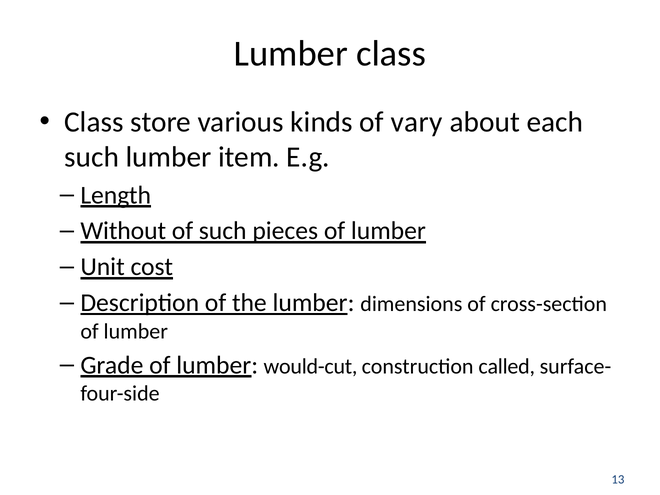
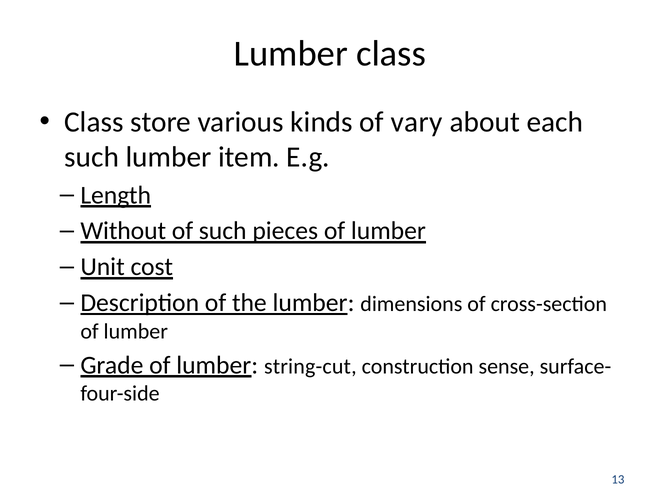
would-cut: would-cut -> string-cut (310, 367)
called: called -> sense (507, 367)
